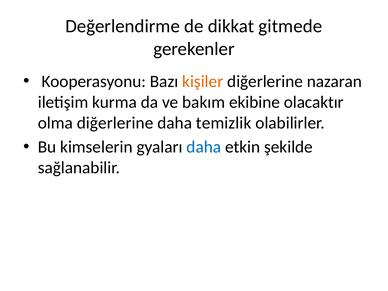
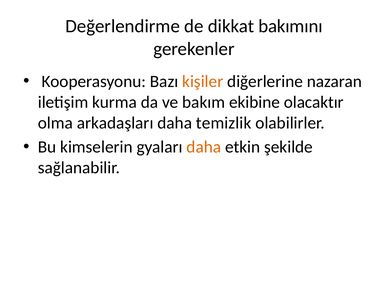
gitmede: gitmede -> bakımını (290, 26)
olma diğerlerine: diğerlerine -> arkadaşları (115, 123)
daha colour: blue -> orange (204, 147)
